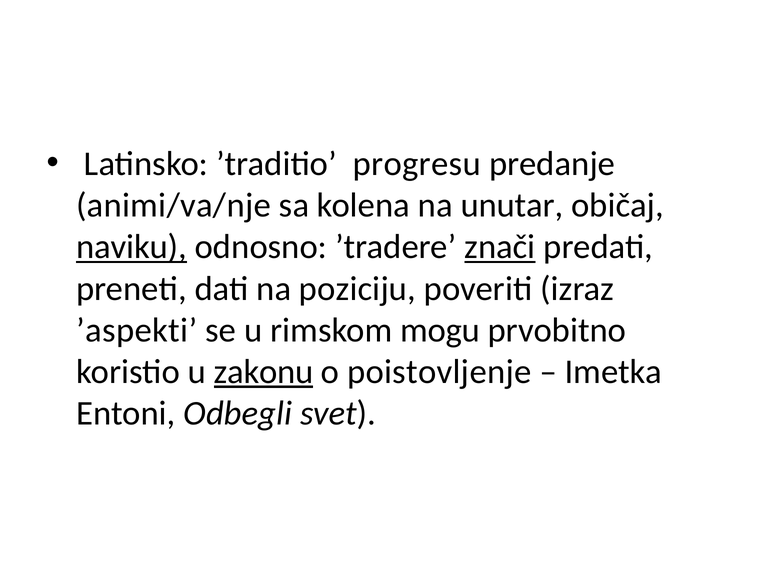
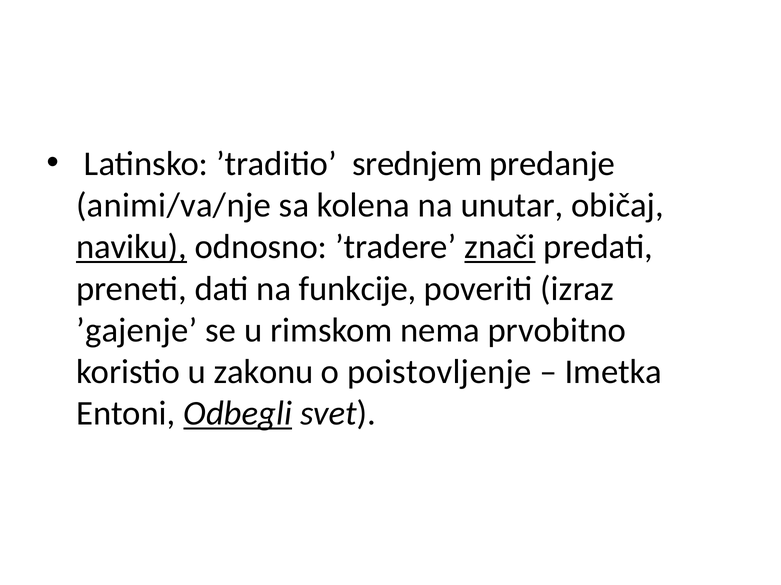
progresu: progresu -> srednjem (417, 164)
poziciju: poziciju -> funkcije (358, 289)
’aspekti: ’aspekti -> ’gajenje (137, 331)
mogu: mogu -> nema (440, 331)
zakonu underline: present -> none (264, 372)
Odbegli underline: none -> present (238, 414)
